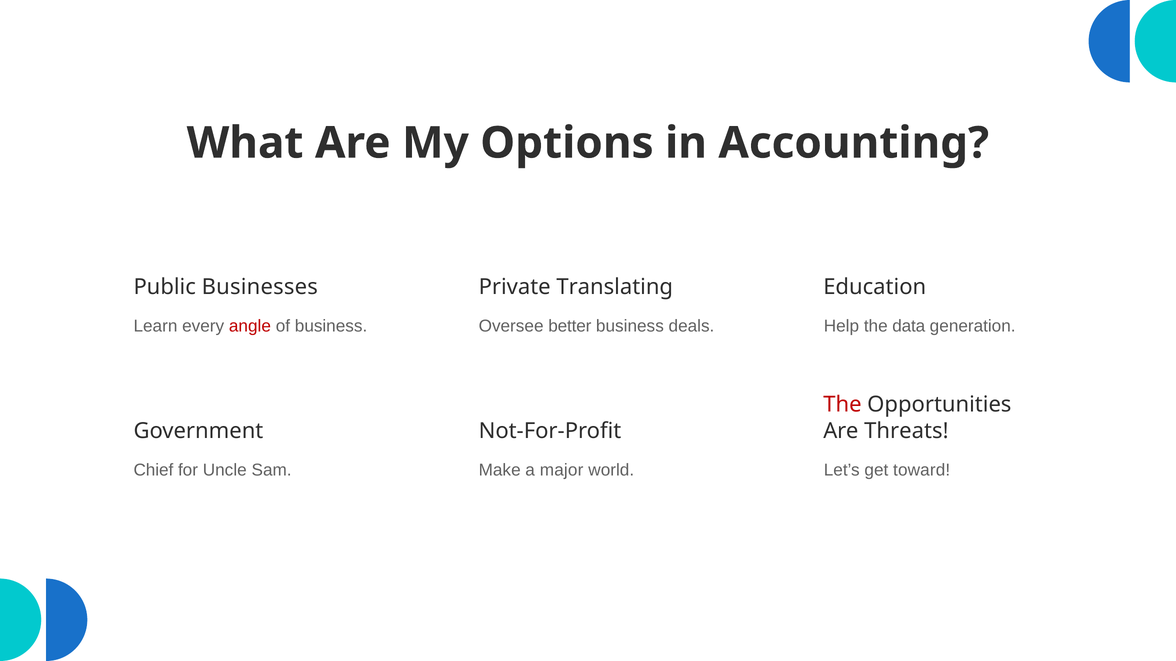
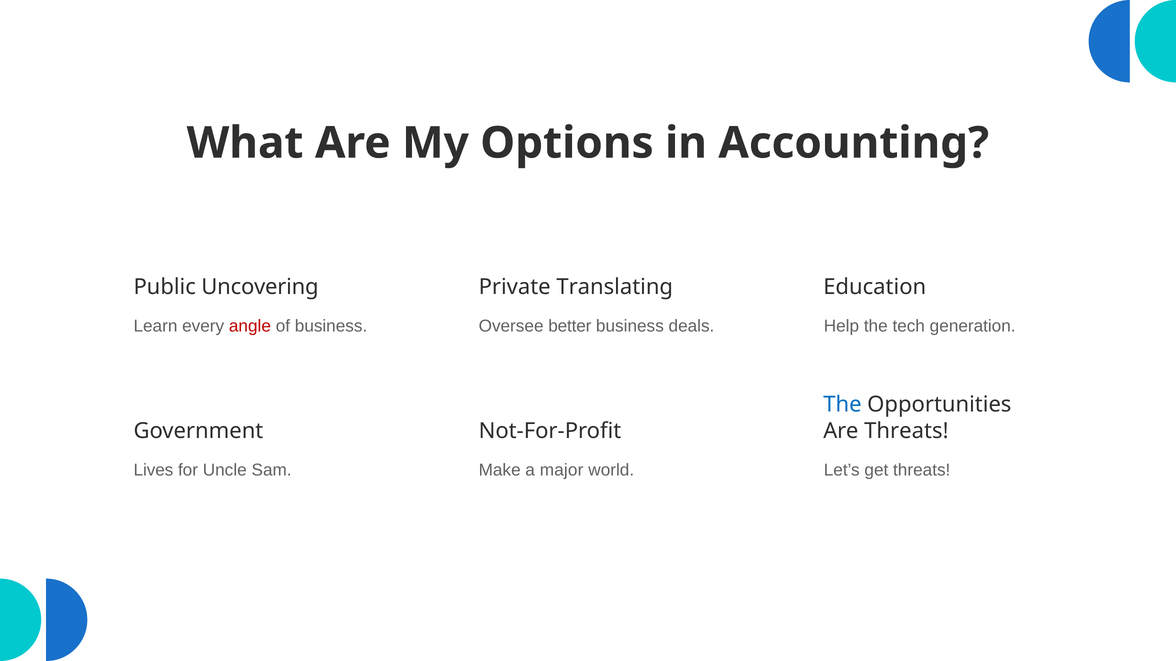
Businesses: Businesses -> Uncovering (260, 287)
data: data -> tech (909, 326)
The colour: red -> blue (842, 405)
Chief: Chief -> Lives (153, 470)
get toward: toward -> threats (922, 470)
